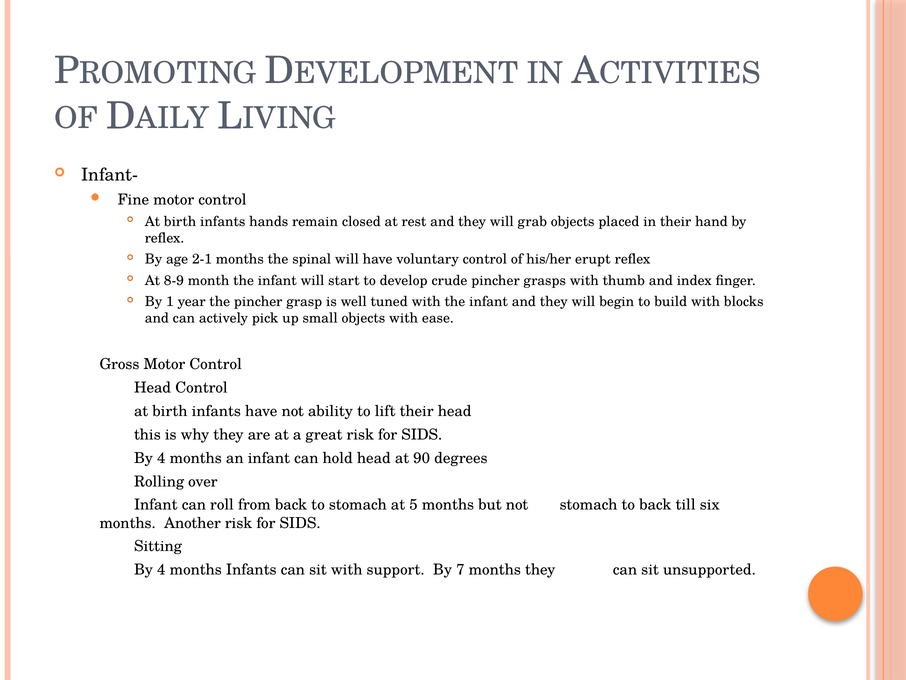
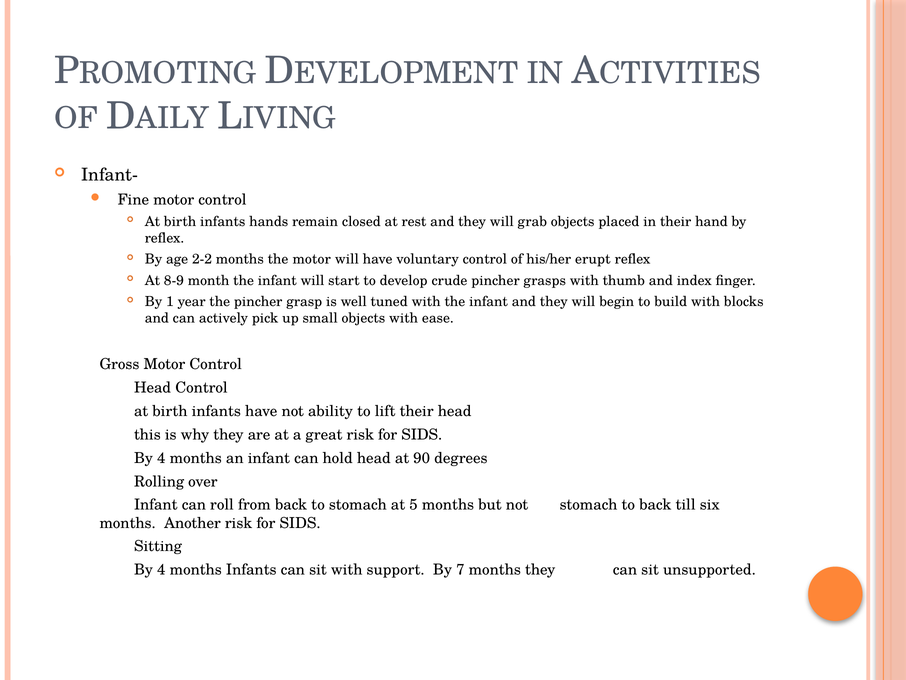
2-1: 2-1 -> 2-2 (202, 259)
the spinal: spinal -> motor (312, 259)
